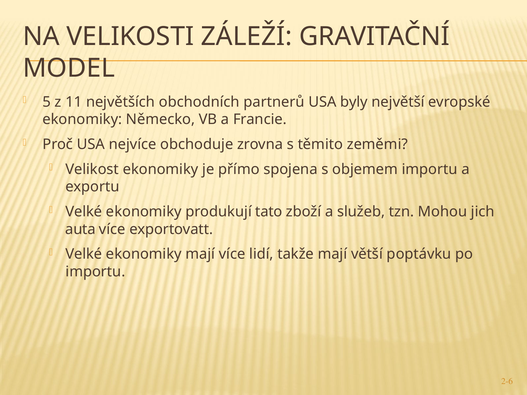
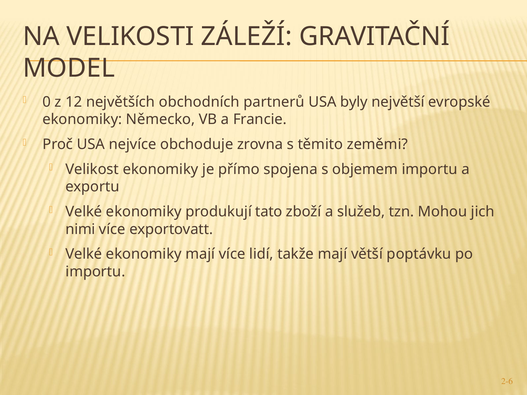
5: 5 -> 0 (47, 102)
11: 11 -> 12 (74, 102)
auta: auta -> nimi (80, 229)
